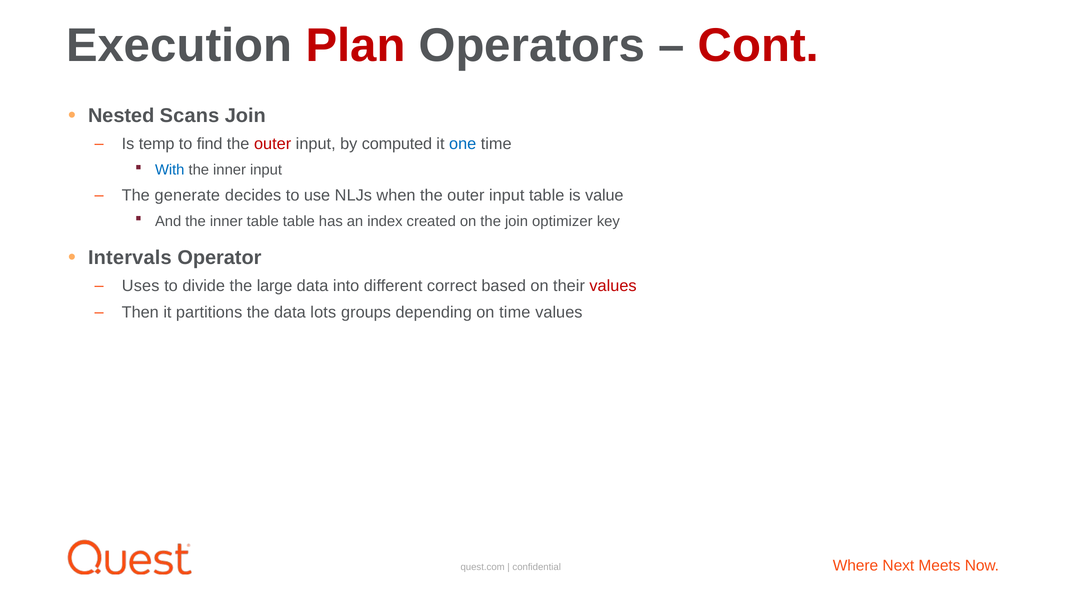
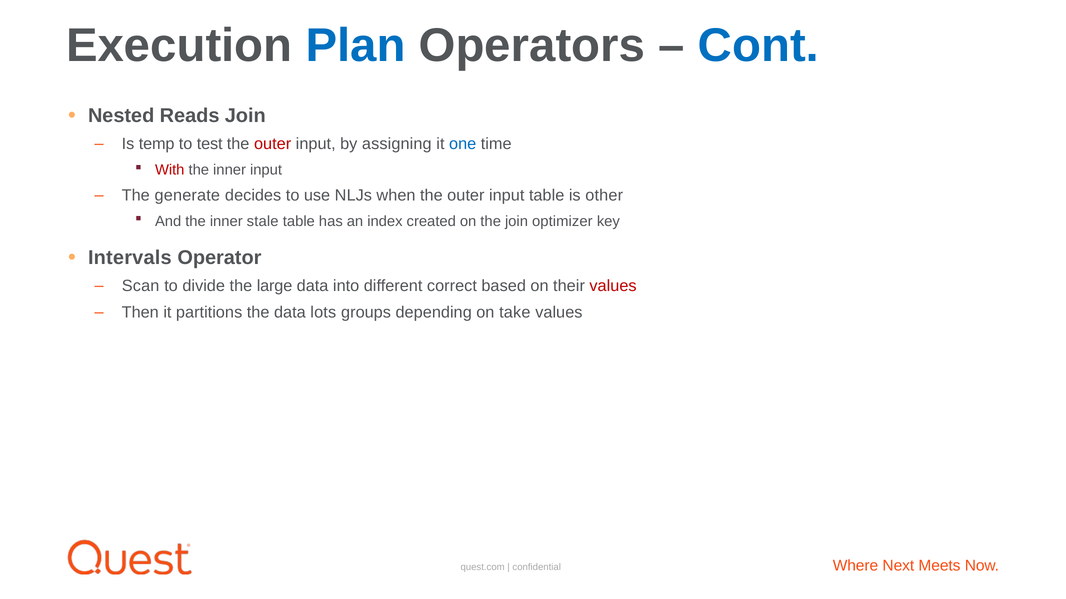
Plan colour: red -> blue (356, 46)
Cont colour: red -> blue (758, 46)
Scans: Scans -> Reads (190, 116)
find: find -> test (210, 144)
computed: computed -> assigning (397, 144)
With colour: blue -> red (170, 170)
value: value -> other (604, 196)
inner table: table -> stale (263, 221)
Uses: Uses -> Scan (141, 286)
on time: time -> take (515, 313)
